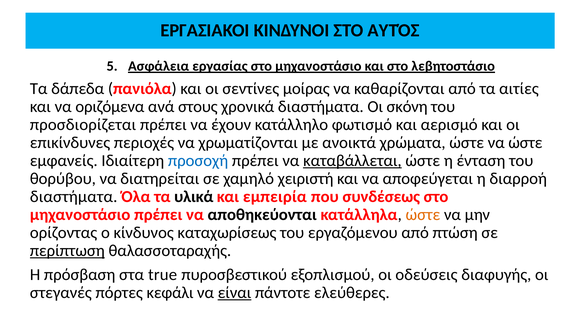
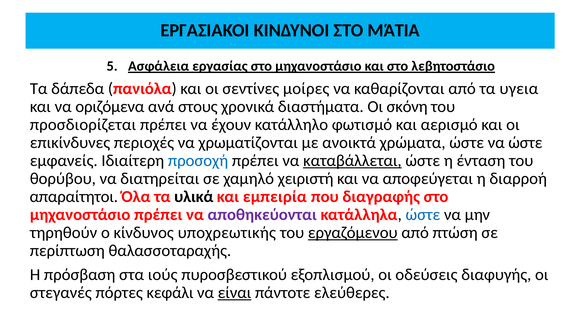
ΑΥΤΌΣ: ΑΥΤΌΣ -> ΜΆΤΙΑ (394, 31)
μοίρας: μοίρας -> μοίρες (306, 89)
αιτίες: αιτίες -> υγεια (519, 89)
διαστήματα: διαστήματα -> απαραίτητοι (74, 197)
συνδέσεως: συνδέσεως -> διαγραφής (381, 197)
αποθηκεύονται colour: black -> purple (262, 215)
ώστε colour: orange -> blue (423, 215)
ορίζοντας: ορίζοντας -> τηρηθούν (64, 233)
καταχωρίσεως: καταχωρίσεως -> υποχρεωτικής (227, 233)
εργαζόμενου underline: none -> present (353, 233)
περίπτωση underline: present -> none (67, 251)
true: true -> ιούς (163, 275)
